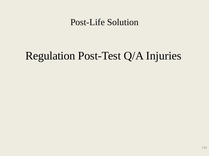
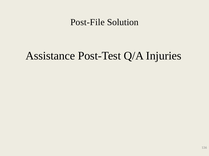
Post-Life: Post-Life -> Post-File (88, 22)
Regulation: Regulation -> Assistance (50, 56)
